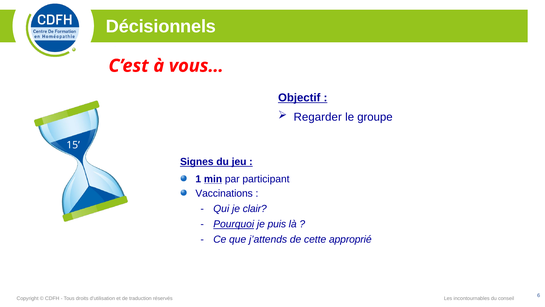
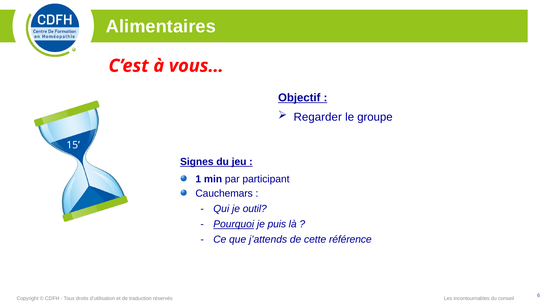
Décisionnels: Décisionnels -> Alimentaires (161, 26)
min underline: present -> none (213, 179)
Vaccinations: Vaccinations -> Cauchemars (224, 193)
clair: clair -> outil (255, 208)
approprié: approprié -> référence (350, 239)
